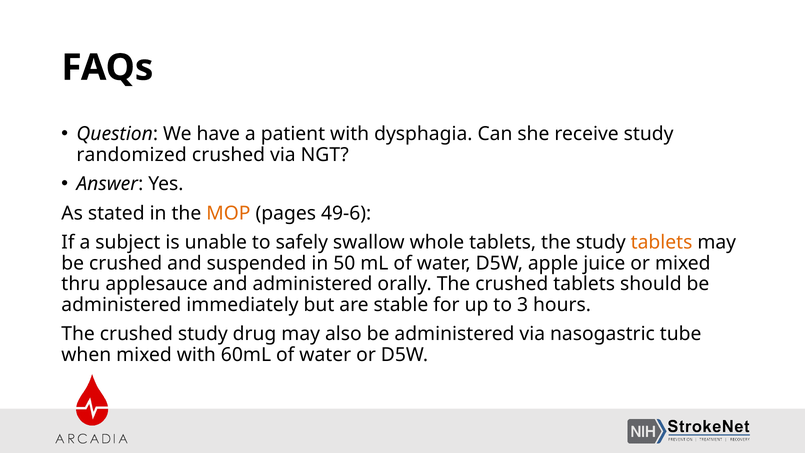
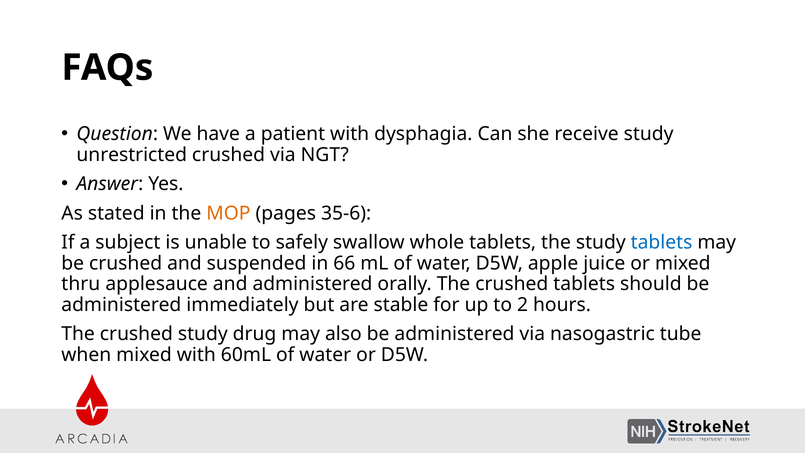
randomized: randomized -> unrestricted (132, 155)
49-6: 49-6 -> 35-6 (346, 213)
tablets colour: orange -> blue (662, 242)
50: 50 -> 66 (344, 263)
3: 3 -> 2 (523, 305)
